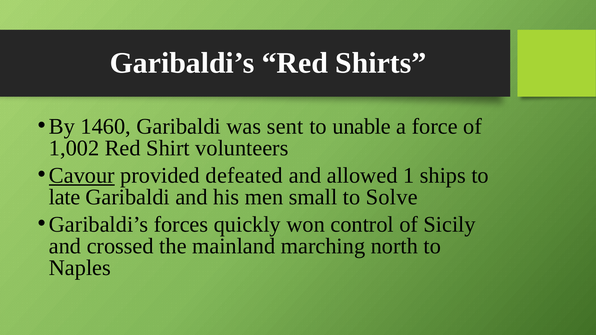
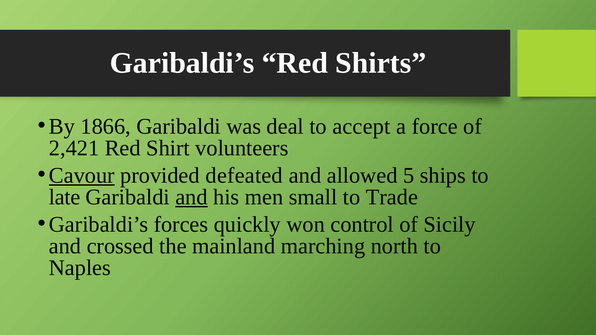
1460: 1460 -> 1866 (106, 126)
sent: sent -> deal (285, 126)
unable: unable -> accept (361, 126)
1,002: 1,002 -> 2,421 (74, 148)
1: 1 -> 5 (409, 175)
and underline: none -> present (191, 197)
Solve: Solve -> Trade (392, 197)
